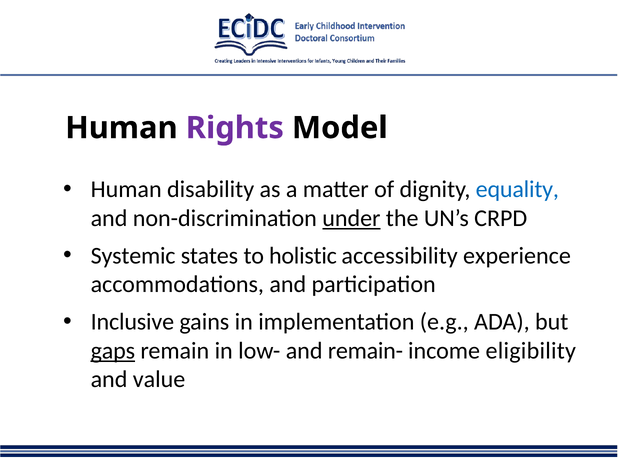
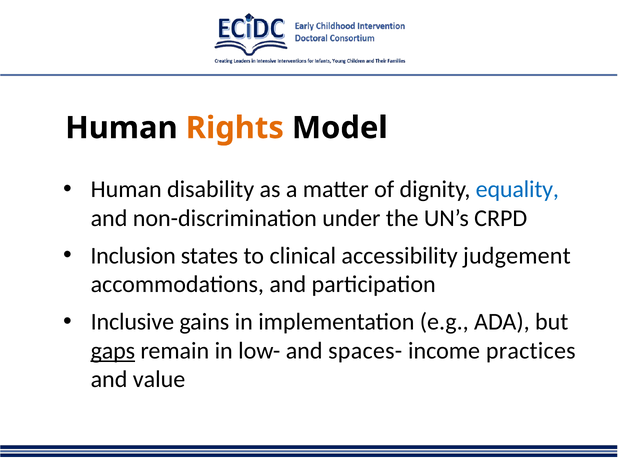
Rights colour: purple -> orange (235, 128)
under underline: present -> none (351, 218)
Systemic: Systemic -> Inclusion (133, 256)
holistic: holistic -> clinical (303, 256)
experience: experience -> judgement (517, 256)
remain-: remain- -> spaces- (365, 351)
eligibility: eligibility -> practices (531, 351)
